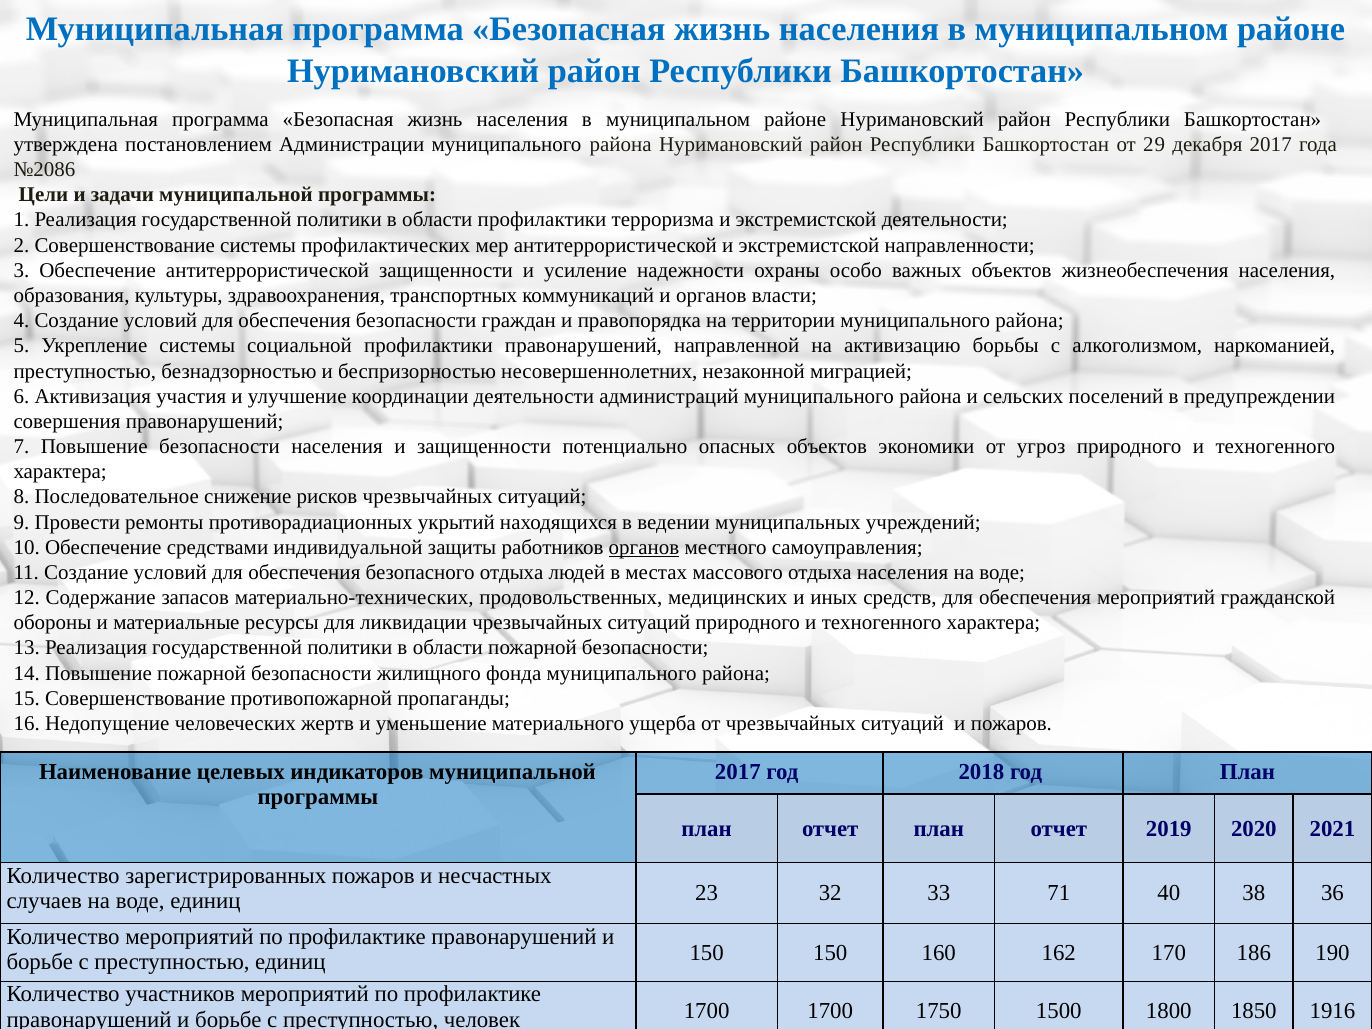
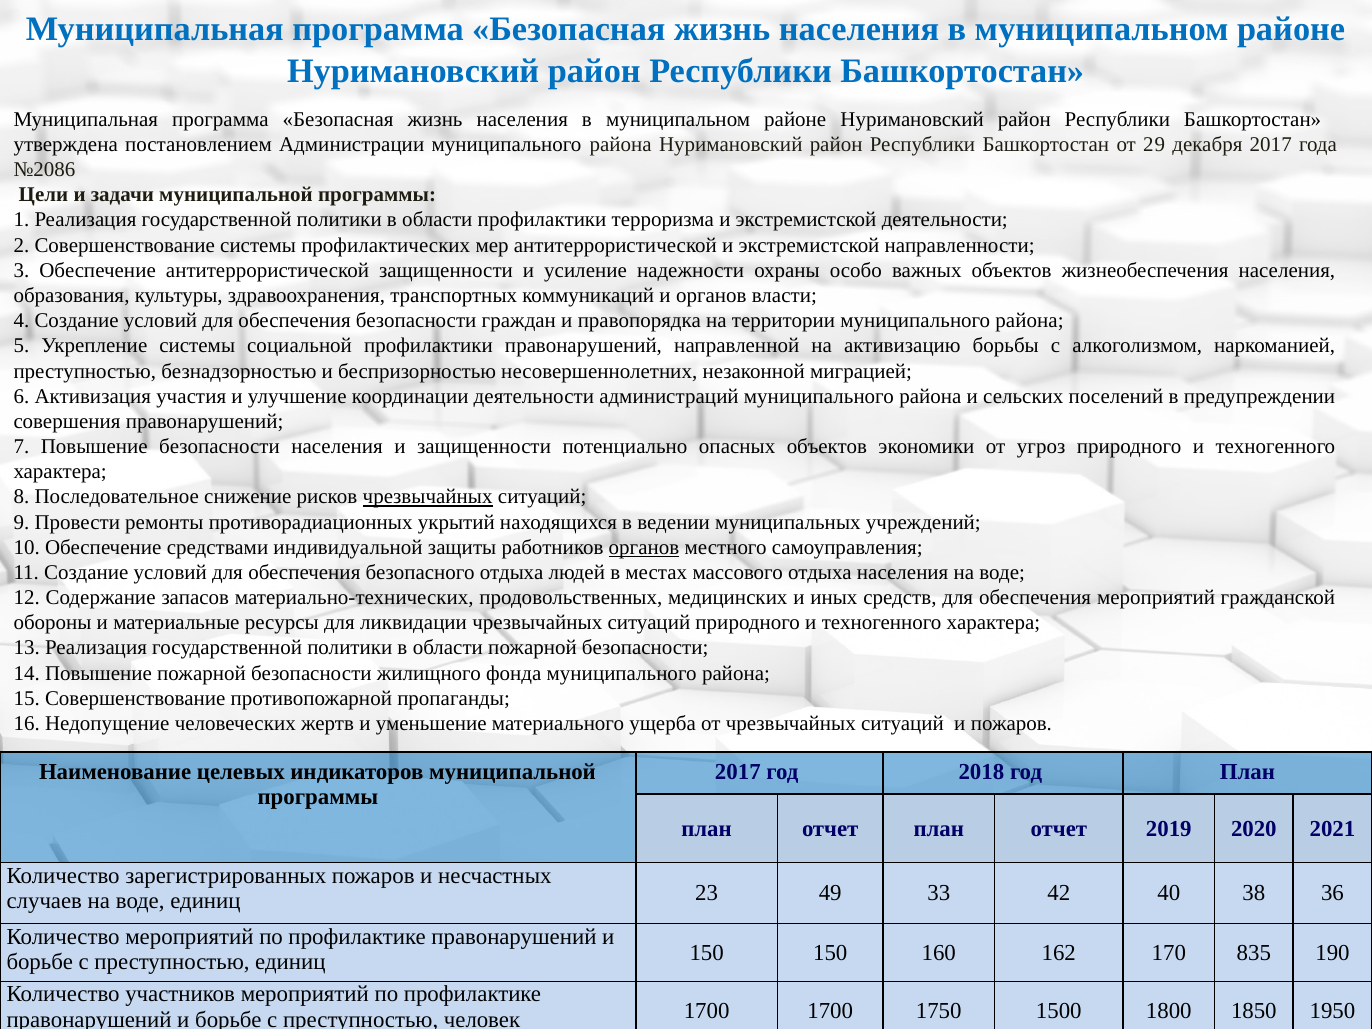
чрезвычайных underline: none -> present (428, 497)
32: 32 -> 49 (830, 893)
71: 71 -> 42 (1059, 893)
186: 186 -> 835 (1254, 953)
1916: 1916 -> 1950 (1332, 1011)
